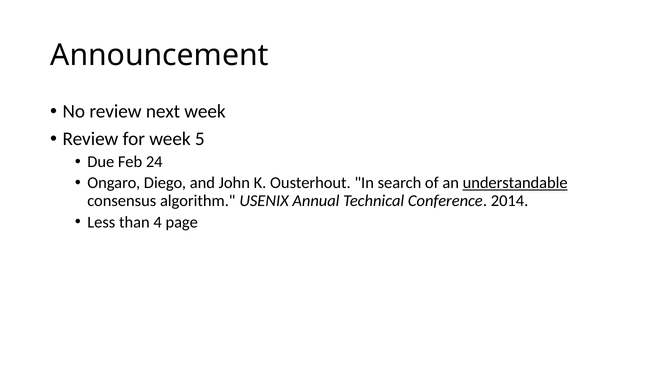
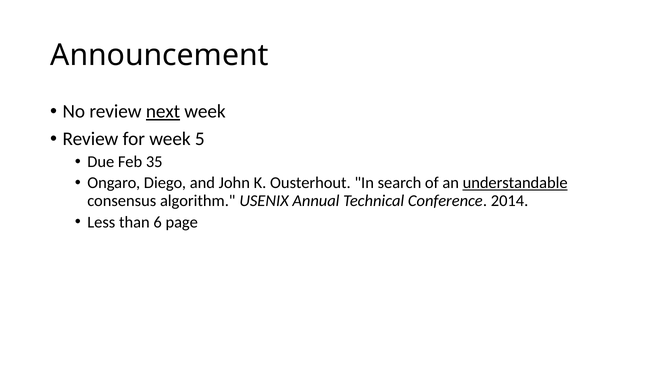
next underline: none -> present (163, 111)
24: 24 -> 35 (154, 162)
4: 4 -> 6 (158, 222)
